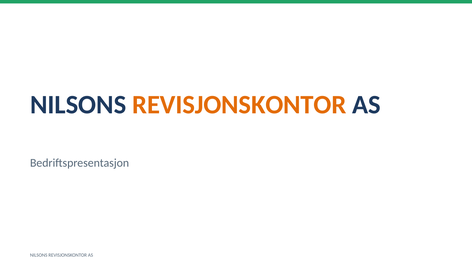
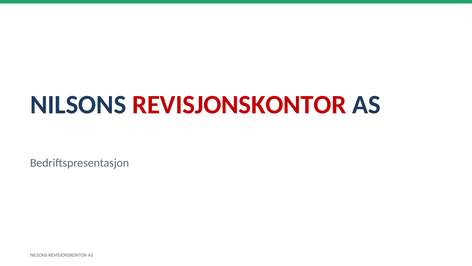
REVISJONSKONTOR colour: orange -> red (239, 105)
